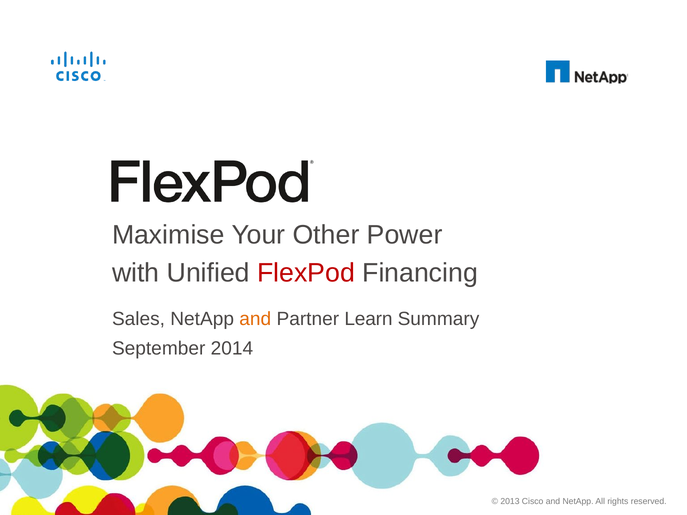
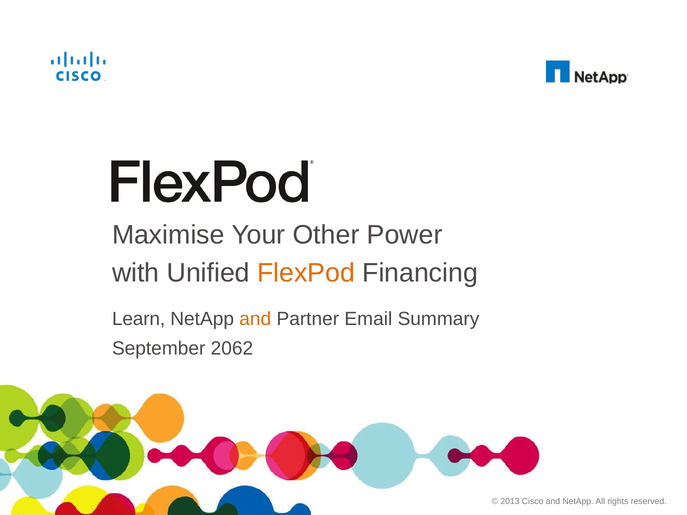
FlexPod colour: red -> orange (306, 273)
Sales: Sales -> Learn (139, 319)
Learn: Learn -> Email (368, 319)
2014: 2014 -> 2062 (232, 349)
